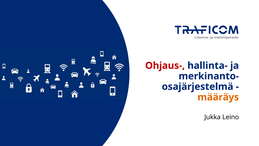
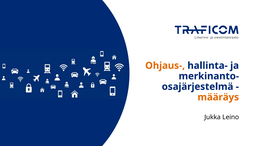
Ohjaus- colour: red -> orange (165, 65)
